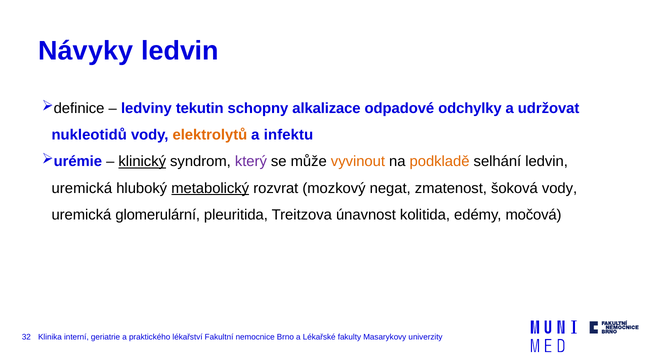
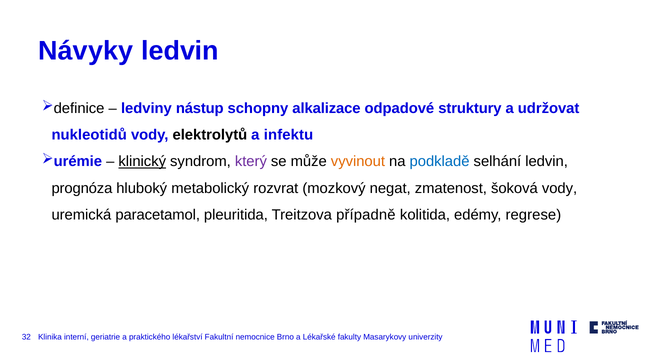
tekutin: tekutin -> nástup (200, 108)
odchylky: odchylky -> struktury (470, 108)
elektrolytů colour: orange -> black (210, 135)
podkladě colour: orange -> blue (440, 162)
uremická: uremická -> prognóza (82, 188)
metabolický underline: present -> none (210, 188)
glomerulární: glomerulární -> paracetamol (158, 215)
únavnost: únavnost -> případně (366, 215)
močová: močová -> regrese (533, 215)
